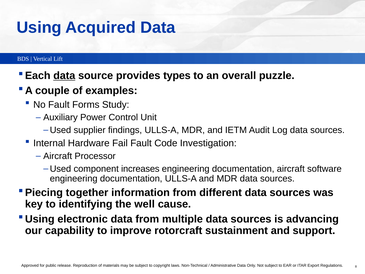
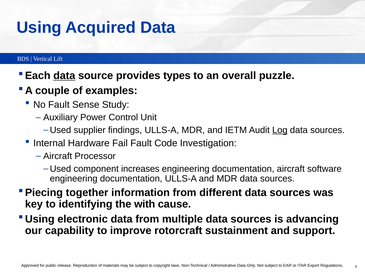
Forms: Forms -> Sense (86, 104)
Log underline: none -> present (280, 130)
well: well -> with (145, 204)
